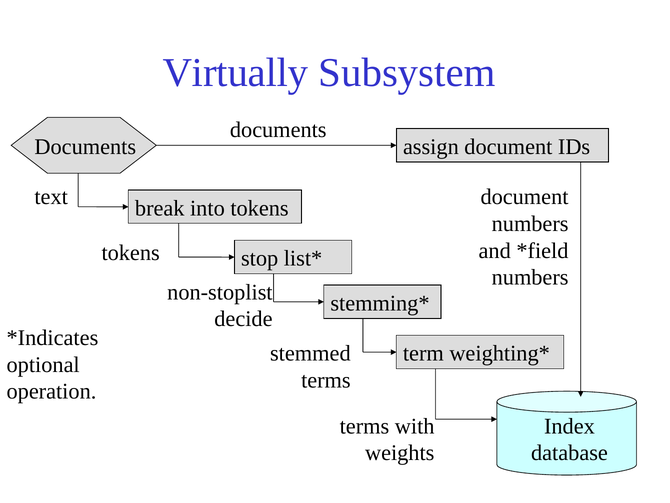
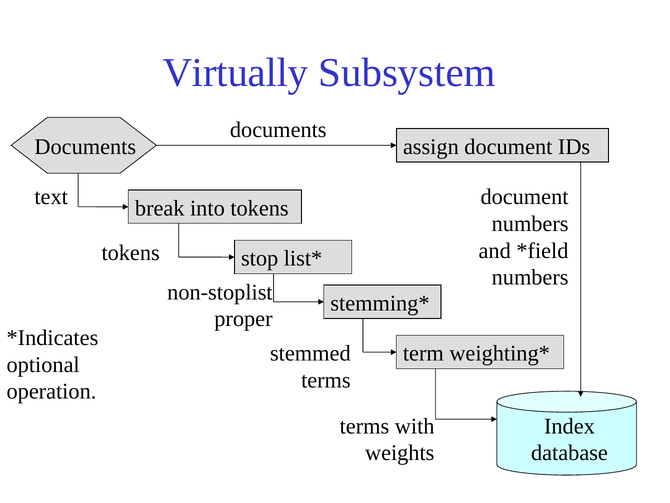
decide: decide -> proper (243, 319)
